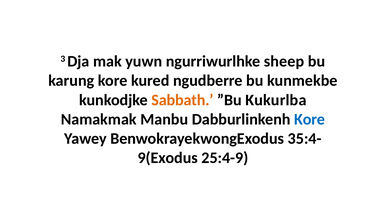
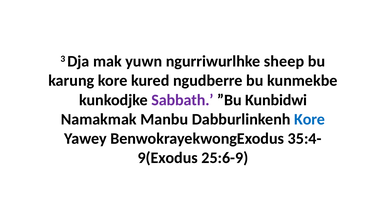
Sabbath colour: orange -> purple (183, 100)
Kukurlba: Kukurlba -> Kunbidwi (276, 100)
25:4-9: 25:4-9 -> 25:6-9 (225, 158)
